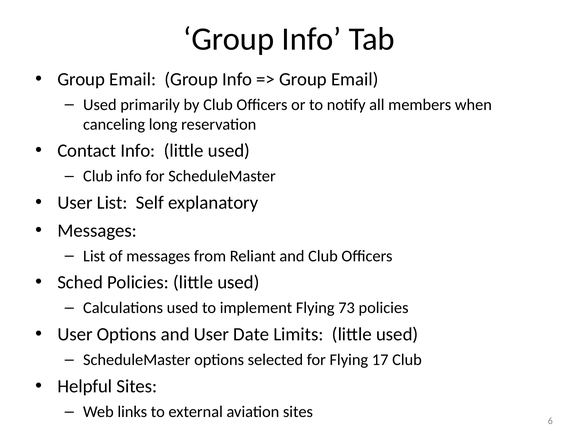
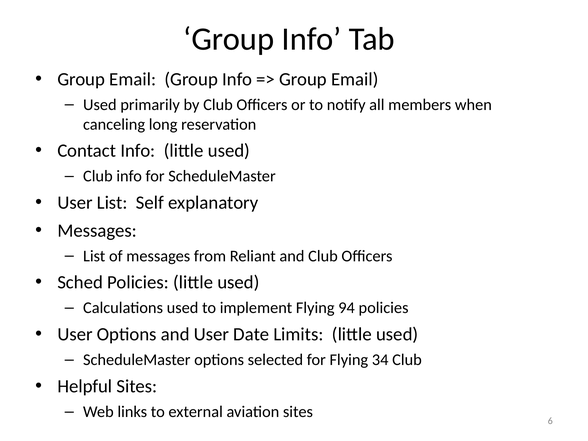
73: 73 -> 94 (347, 308)
17: 17 -> 34 (380, 360)
